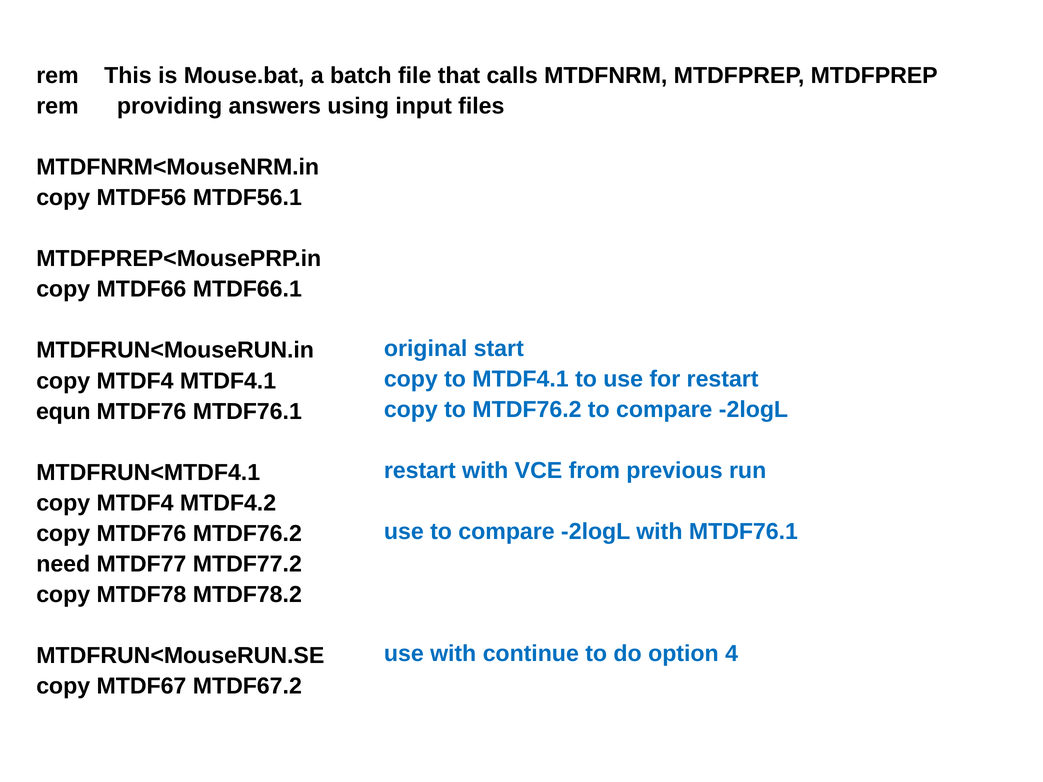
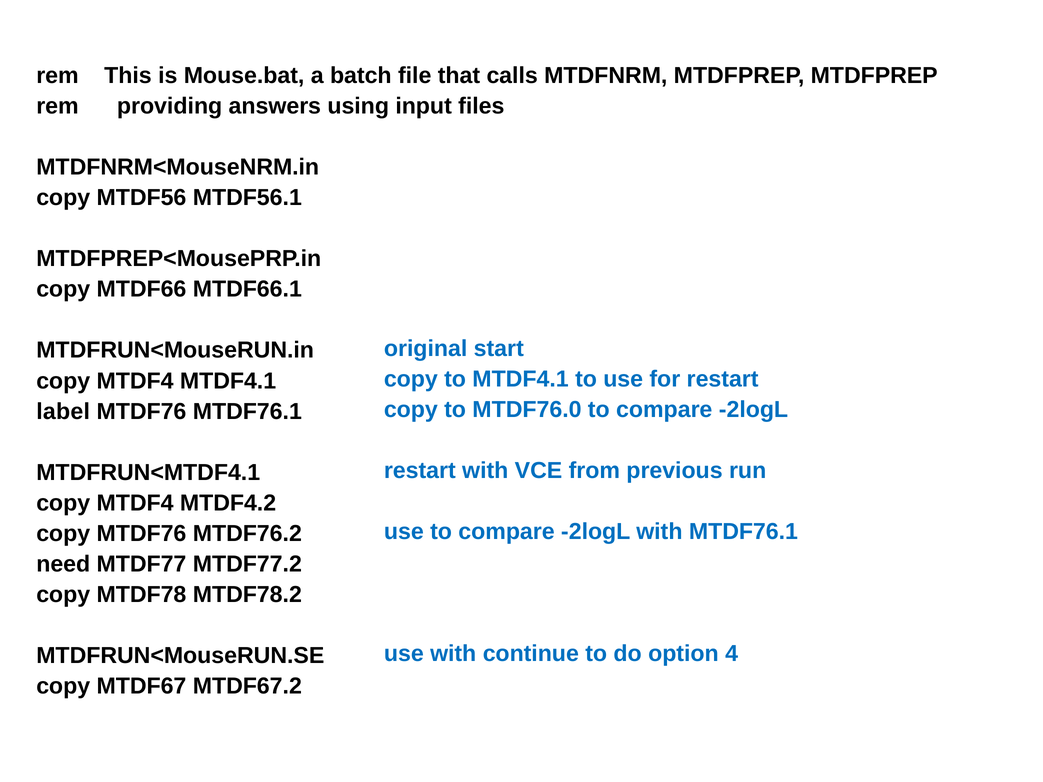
to MTDF76.2: MTDF76.2 -> MTDF76.0 (527, 410)
equn: equn -> label (63, 412)
